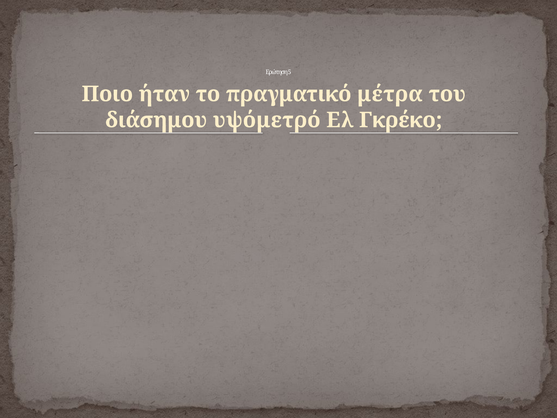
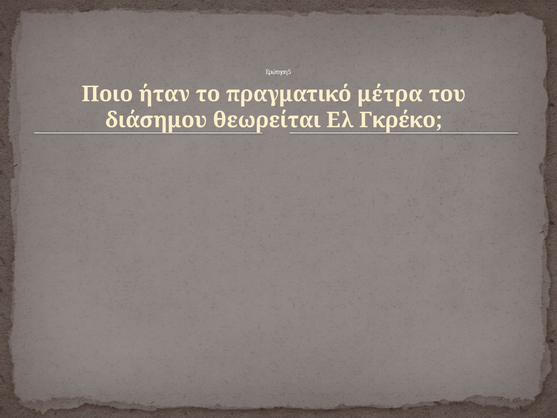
υψόμετρό: υψόμετρό -> θεωρείται (267, 120)
